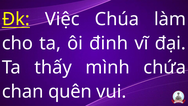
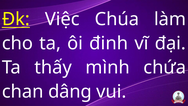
quên: quên -> dâng (70, 91)
